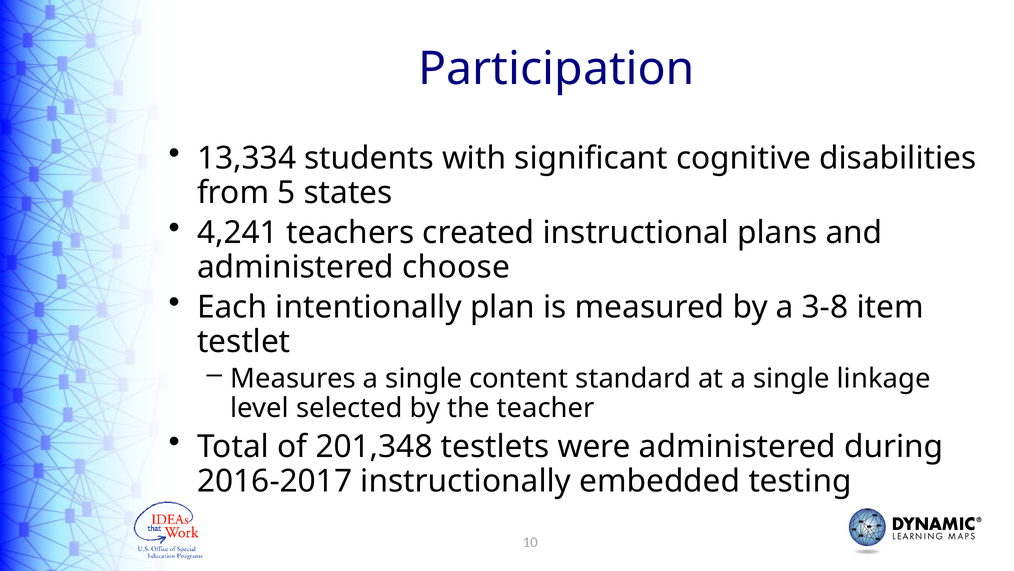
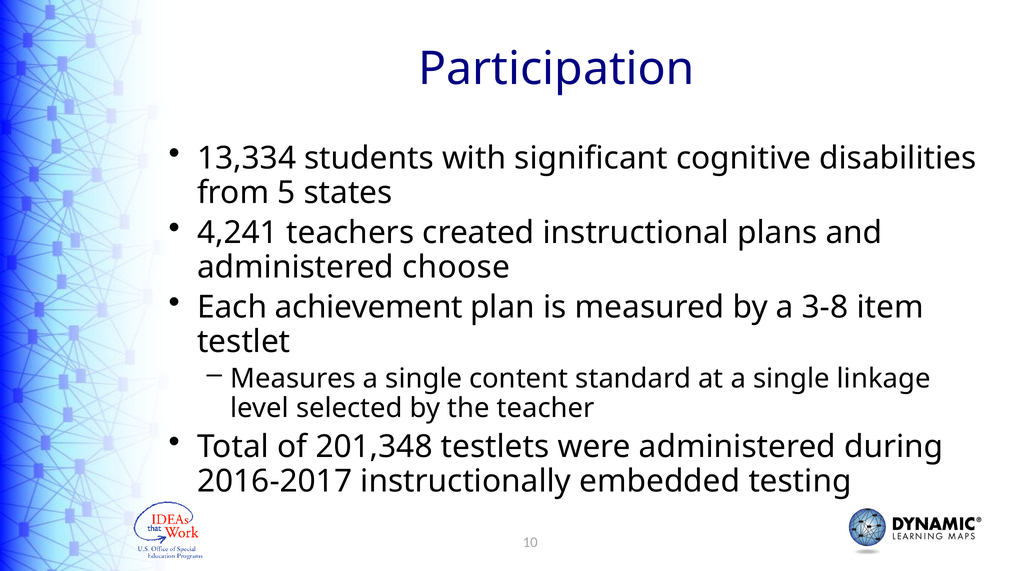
intentionally: intentionally -> achievement (369, 307)
